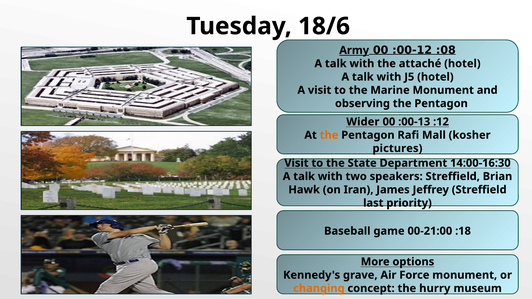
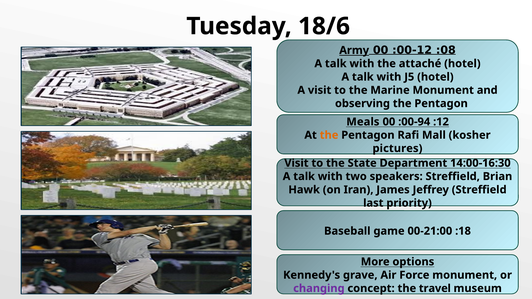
Wider: Wider -> Meals (363, 122)
00-13: 00-13 -> 00-94 (416, 122)
changing colour: orange -> purple (319, 289)
hurry: hurry -> travel (435, 289)
